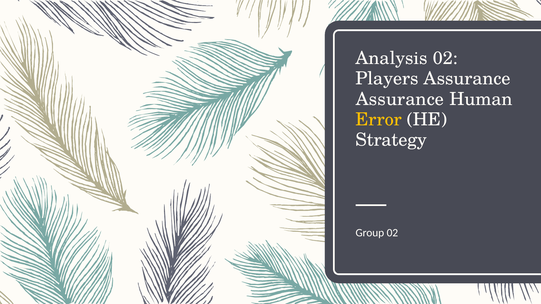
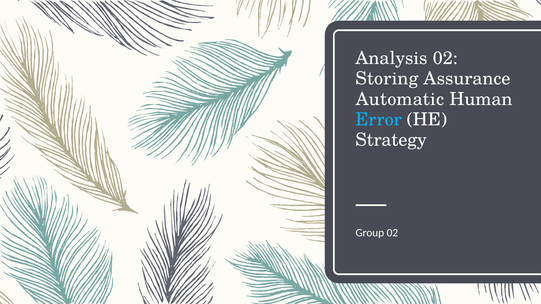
Players: Players -> Storing (387, 79)
Assurance: Assurance -> Automatic (400, 99)
Error colour: yellow -> light blue (379, 120)
